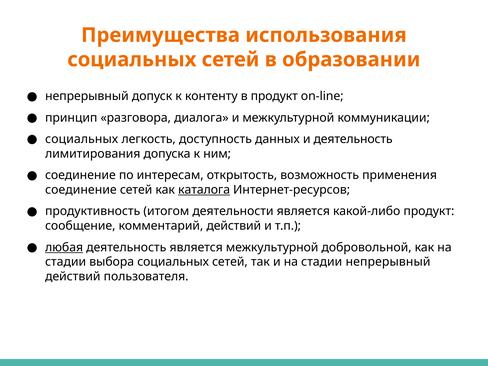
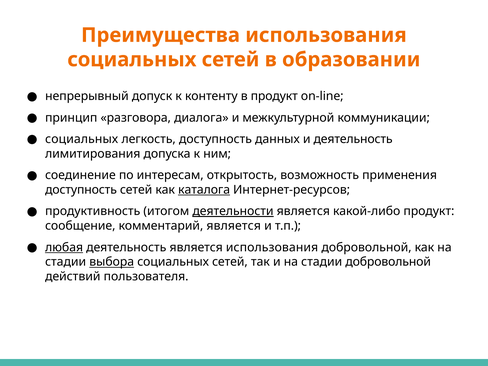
соединение: соединение -> доступность (81, 190)
деятельности underline: none -> present (233, 211)
комментарий действий: действий -> является (234, 226)
является межкультурной: межкультурной -> использования (272, 247)
выбора underline: none -> present (112, 262)
стадии непрерывный: непрерывный -> добровольной (388, 262)
